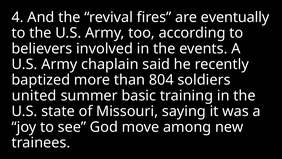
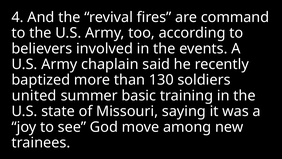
eventually: eventually -> command (235, 17)
804: 804 -> 130 (161, 80)
